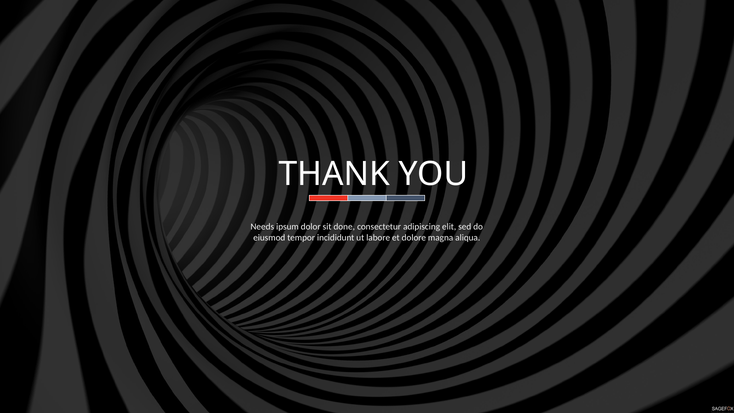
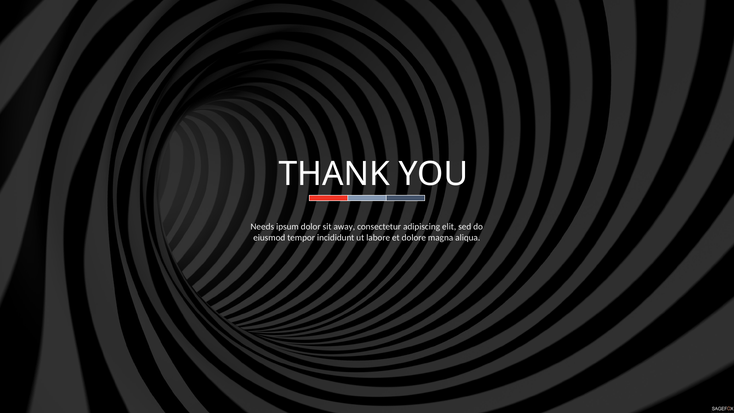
done: done -> away (344, 227)
